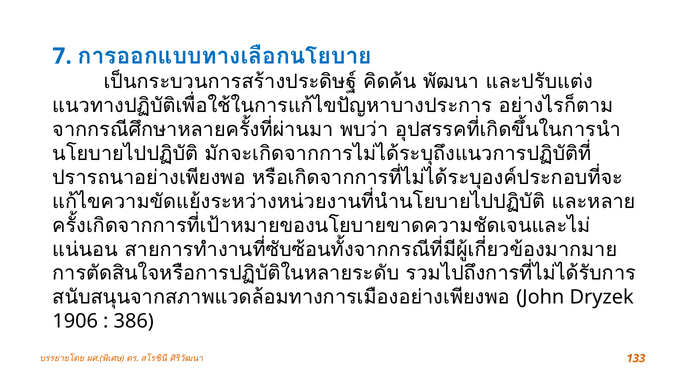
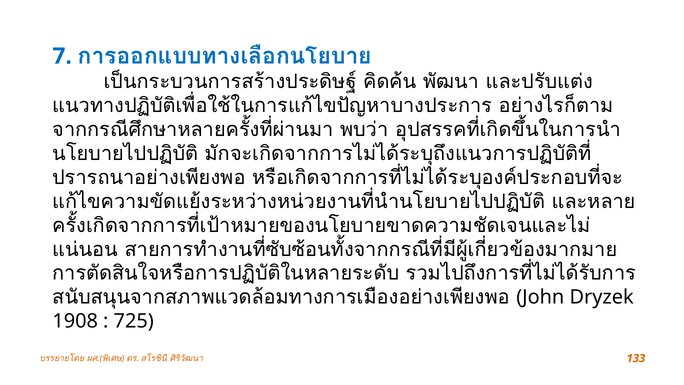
1906: 1906 -> 1908 (75, 321)
386: 386 -> 725 (134, 321)
